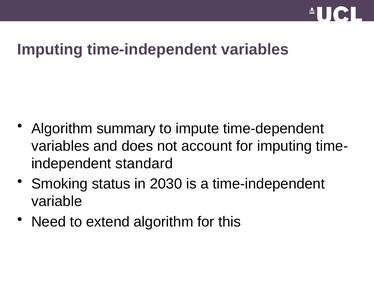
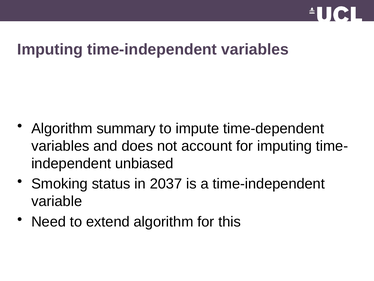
standard: standard -> unbiased (144, 163)
2030: 2030 -> 2037 (166, 184)
